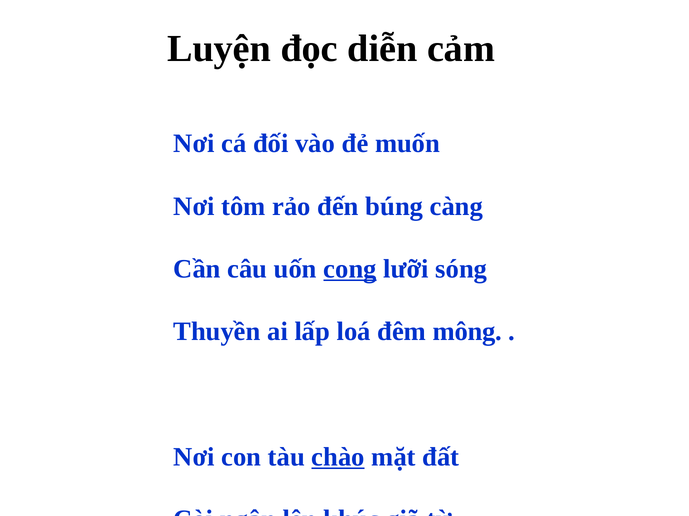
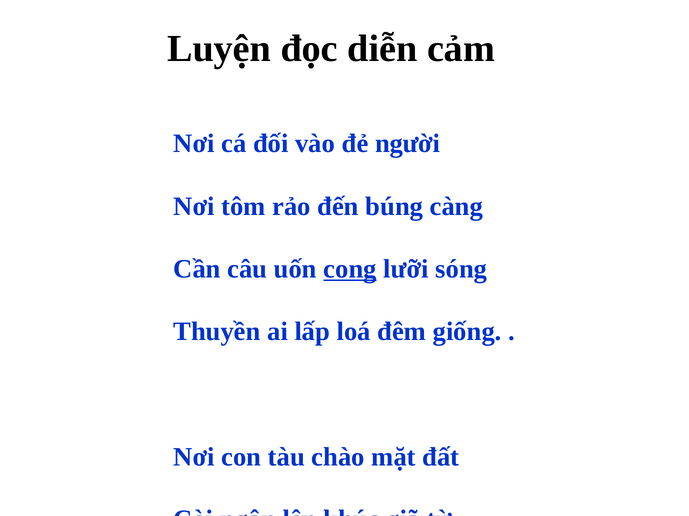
đẻ muốn: muốn -> người (408, 144)
mông: mông -> giống (467, 332)
chào underline: present -> none (338, 457)
